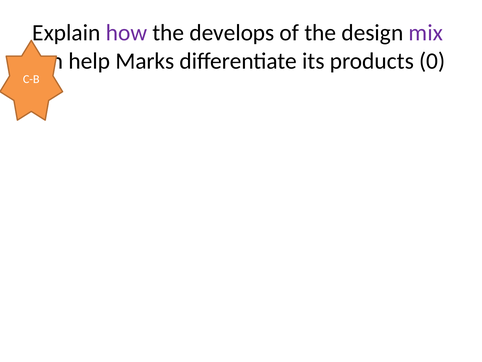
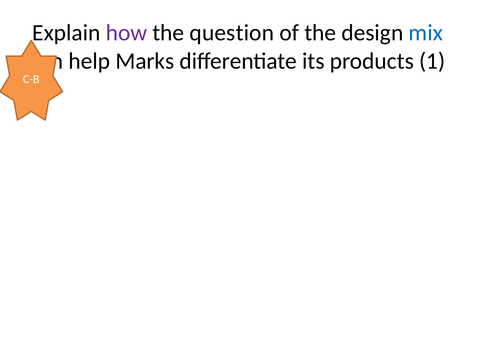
develops: develops -> question (232, 33)
mix colour: purple -> blue (426, 33)
0: 0 -> 1 (432, 61)
